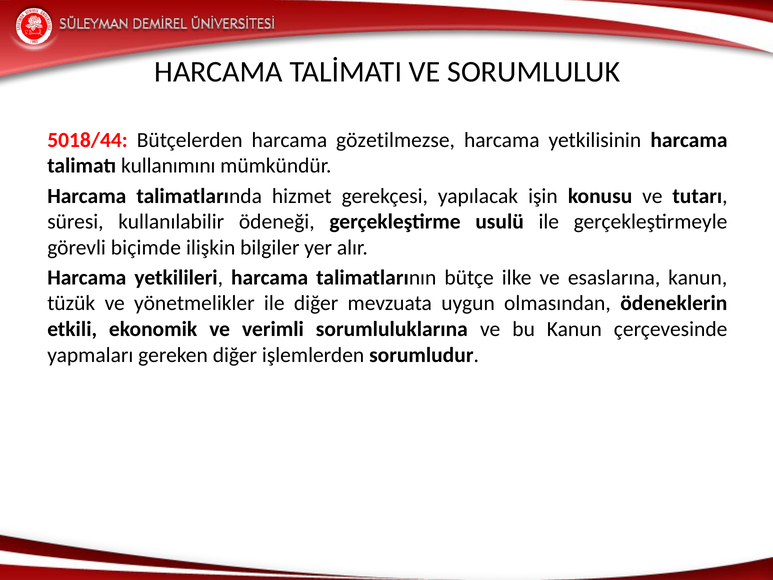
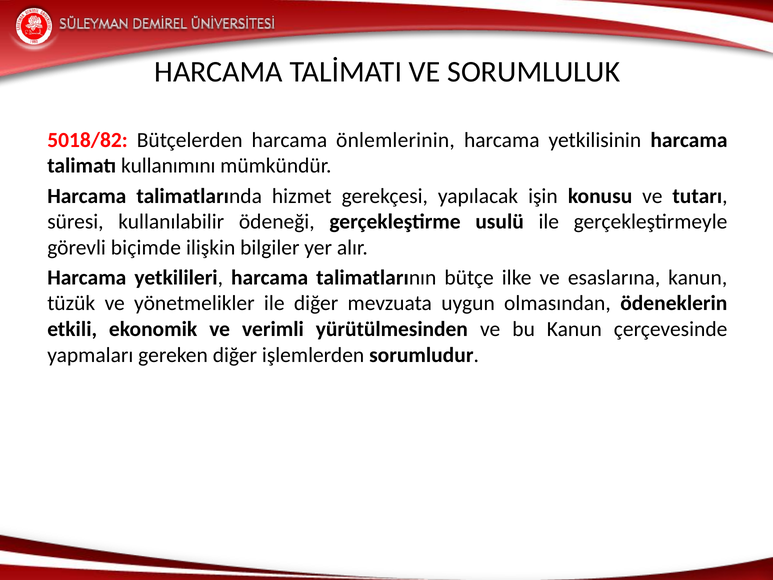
5018/44: 5018/44 -> 5018/82 (87, 140)
gözetilmezse: gözetilmezse -> önlemlerinin (395, 140)
sorumluluklarına: sorumluluklarına -> yürütülmesinden (392, 329)
